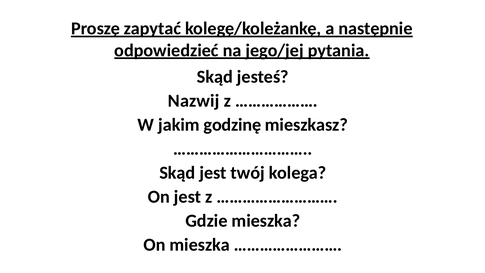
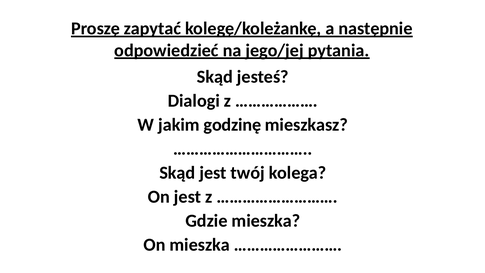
Nazwij: Nazwij -> Dialogi (194, 101)
